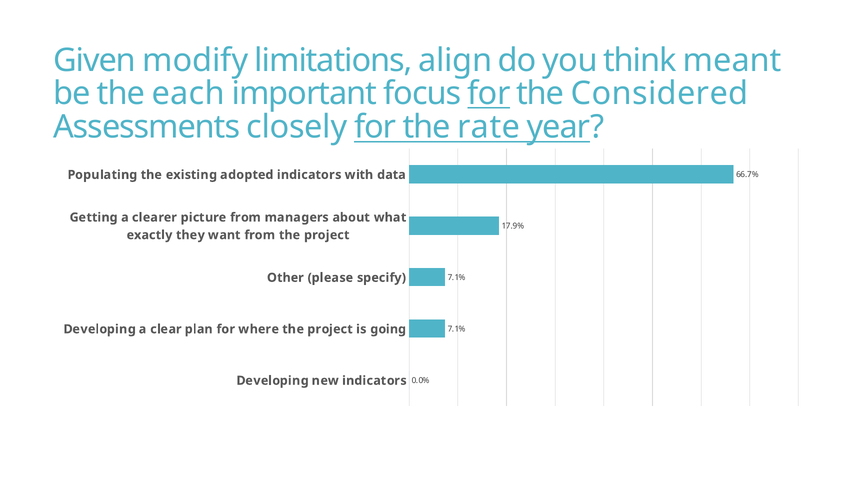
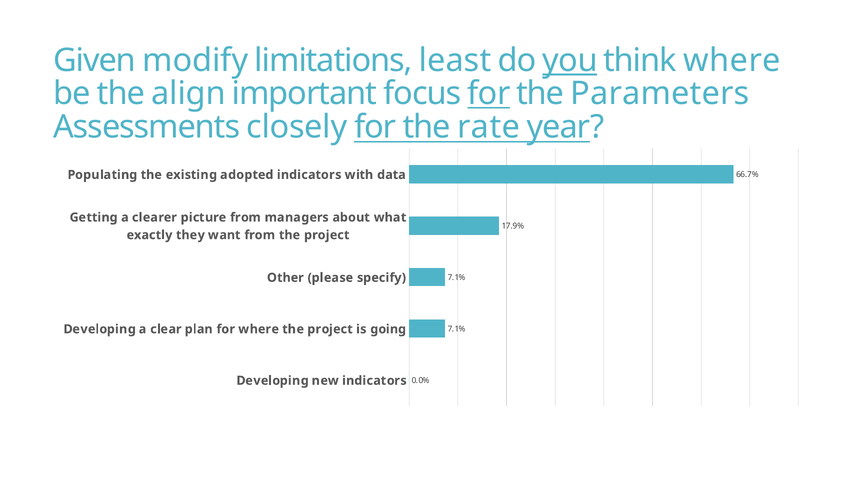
align: align -> least (455, 61)
you underline: none -> present (570, 61)
think meant: meant -> where (732, 61)
each: each -> align (188, 94)
Considered: Considered -> Parameters (660, 94)
